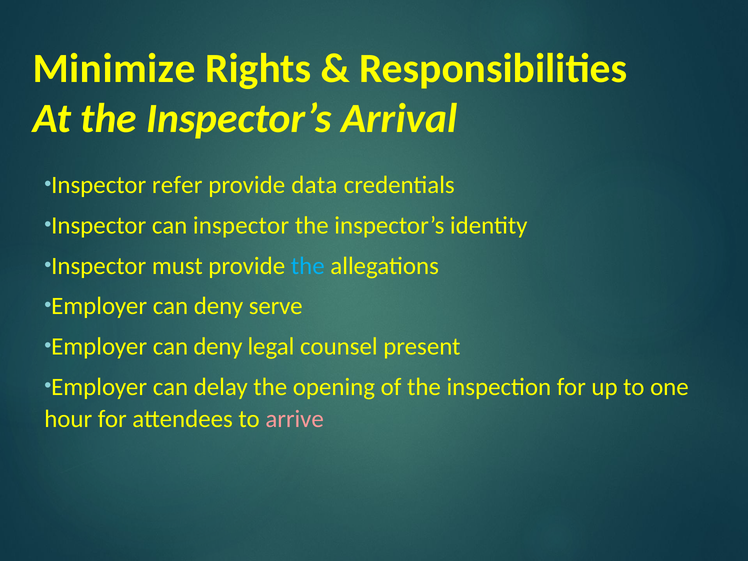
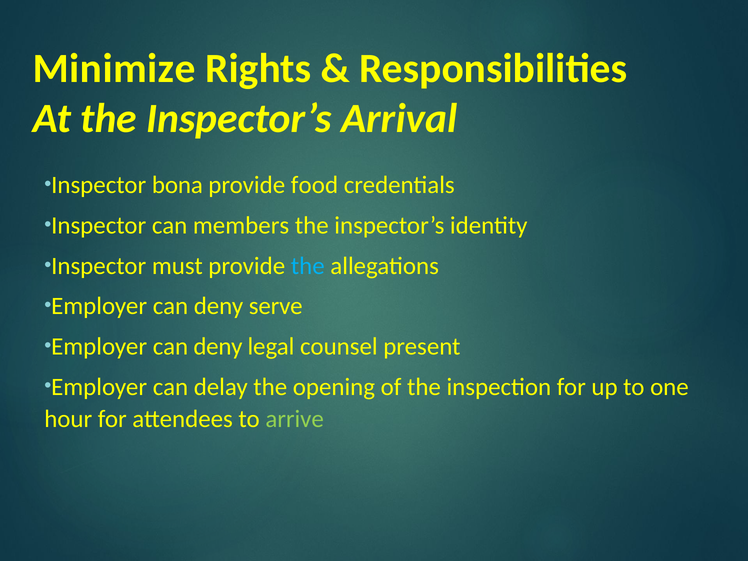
refer: refer -> bona (177, 185)
data: data -> food (314, 185)
can inspector: inspector -> members (241, 226)
arrive colour: pink -> light green (295, 419)
